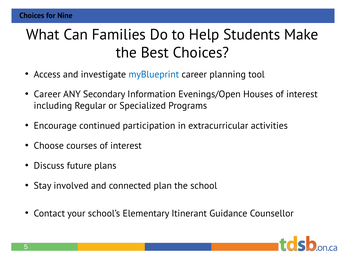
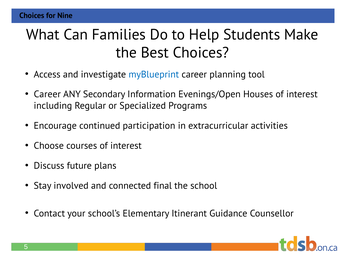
plan: plan -> final (163, 186)
